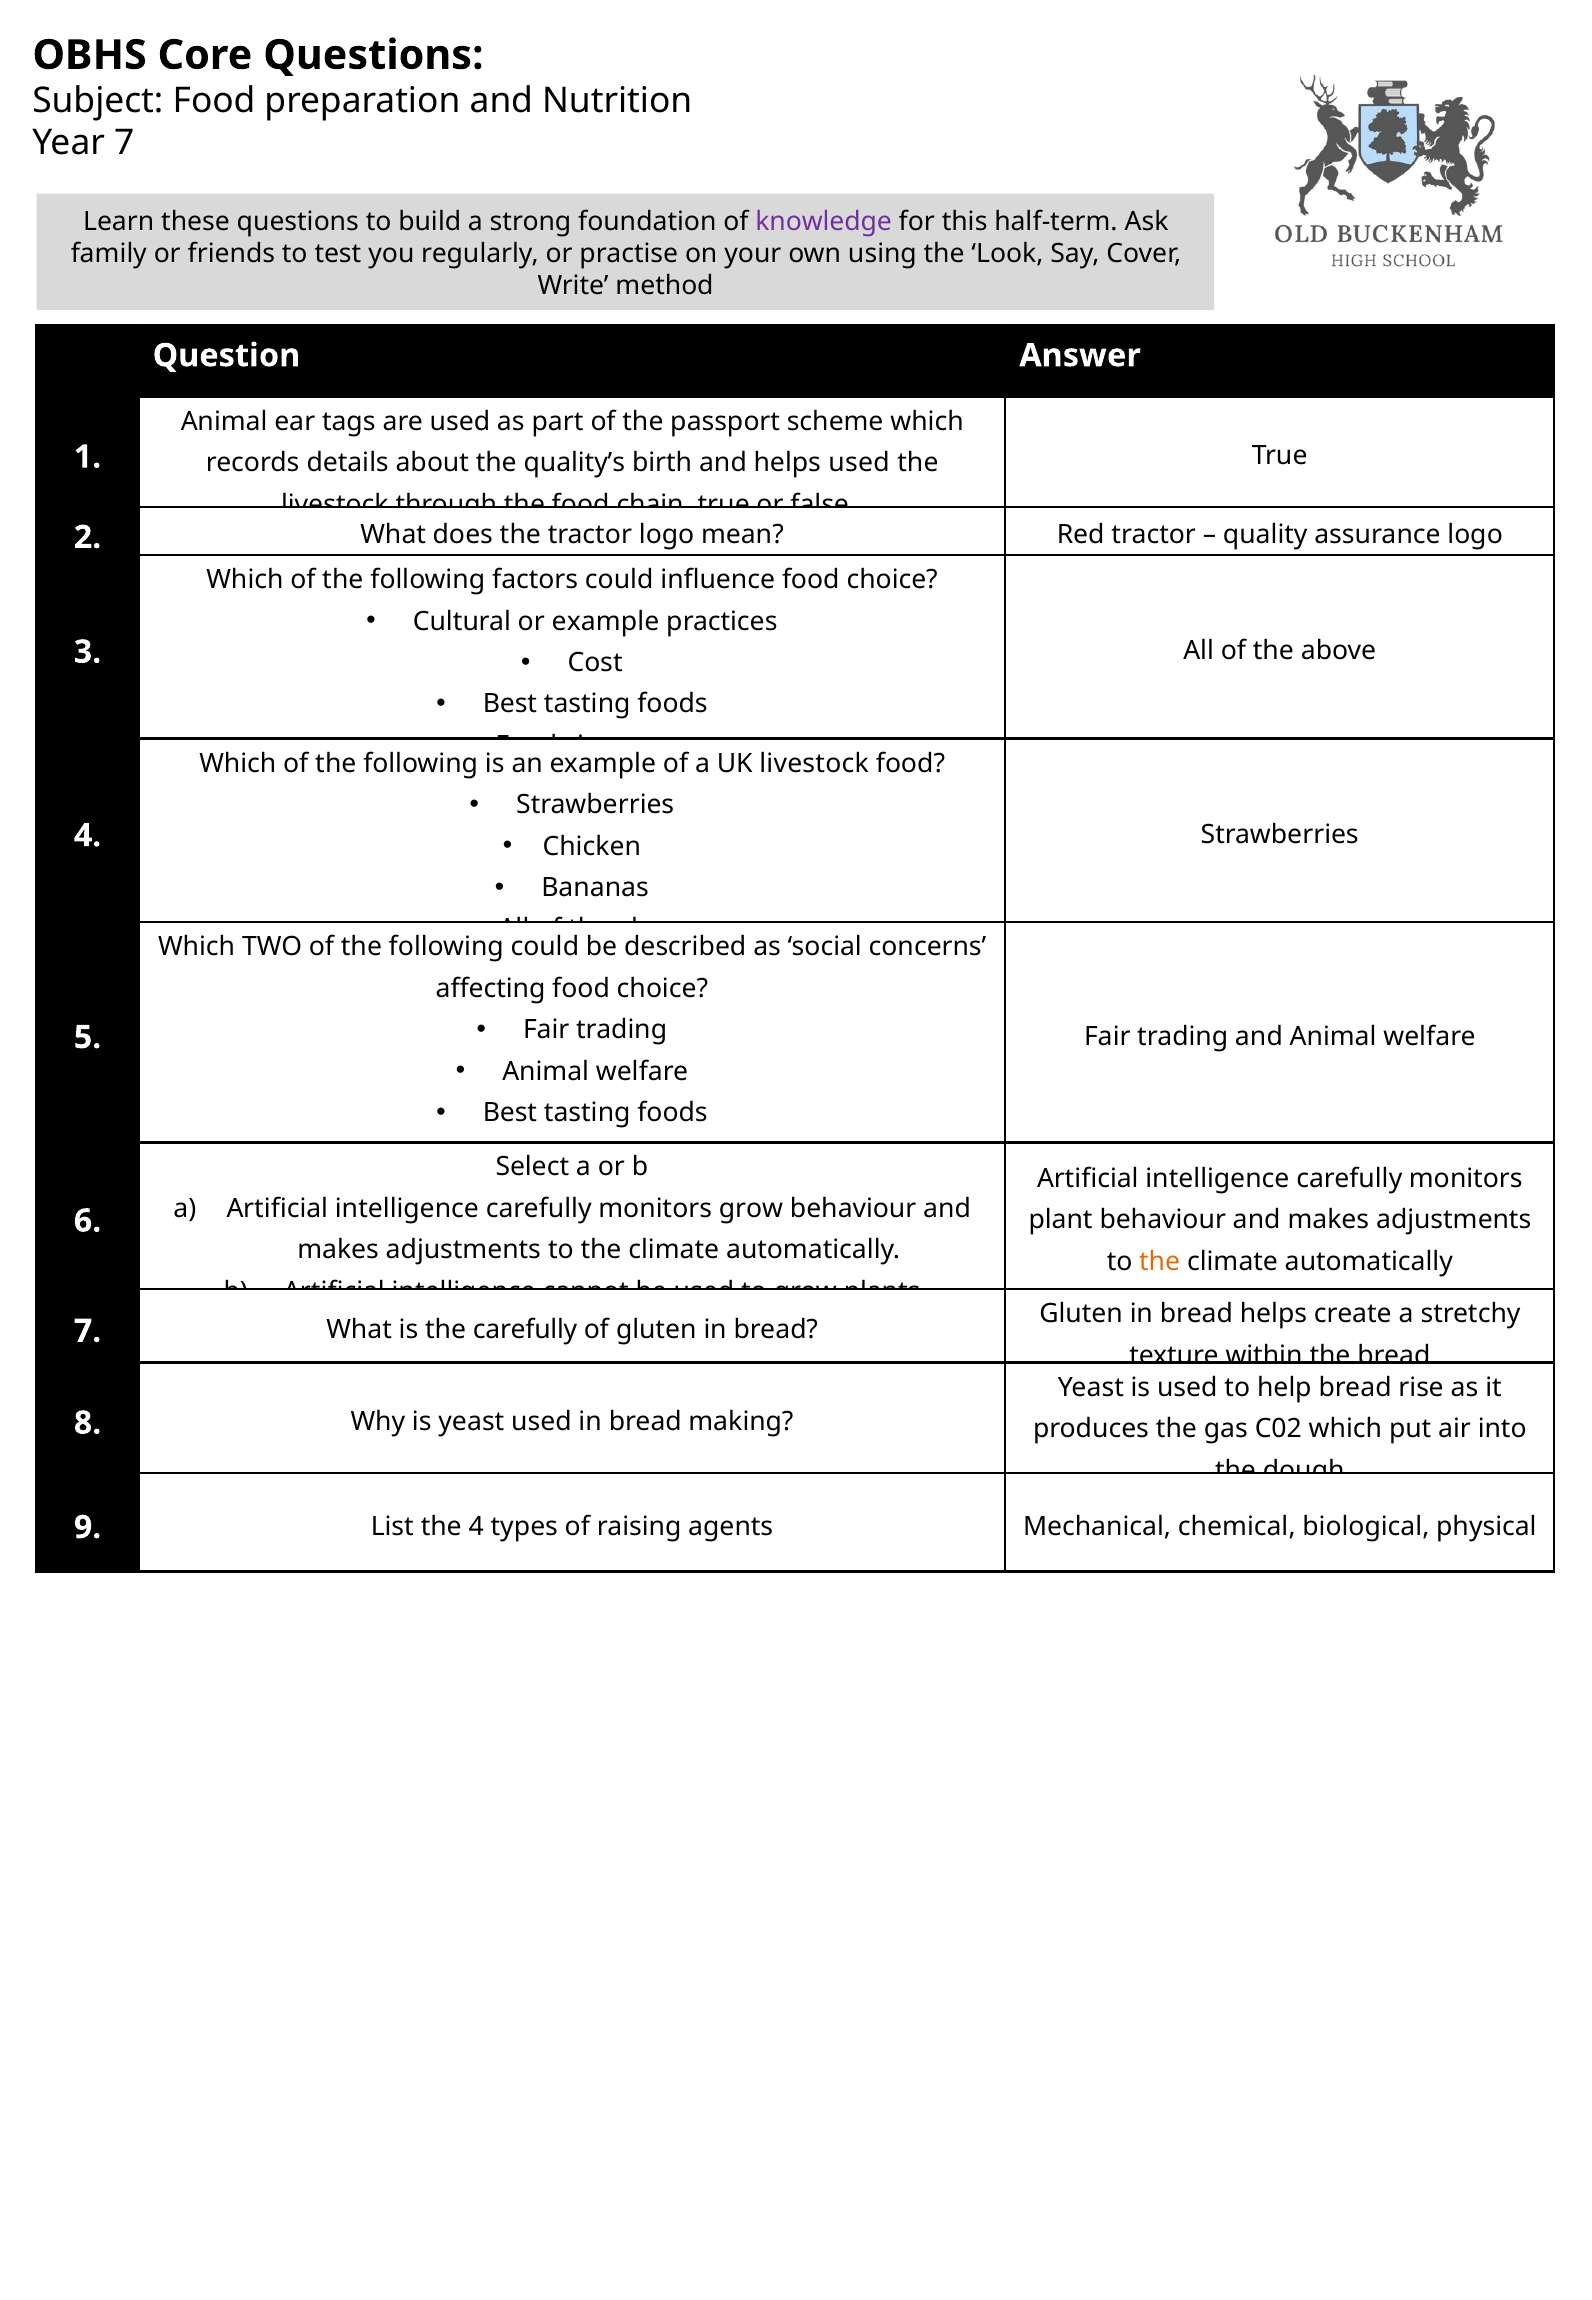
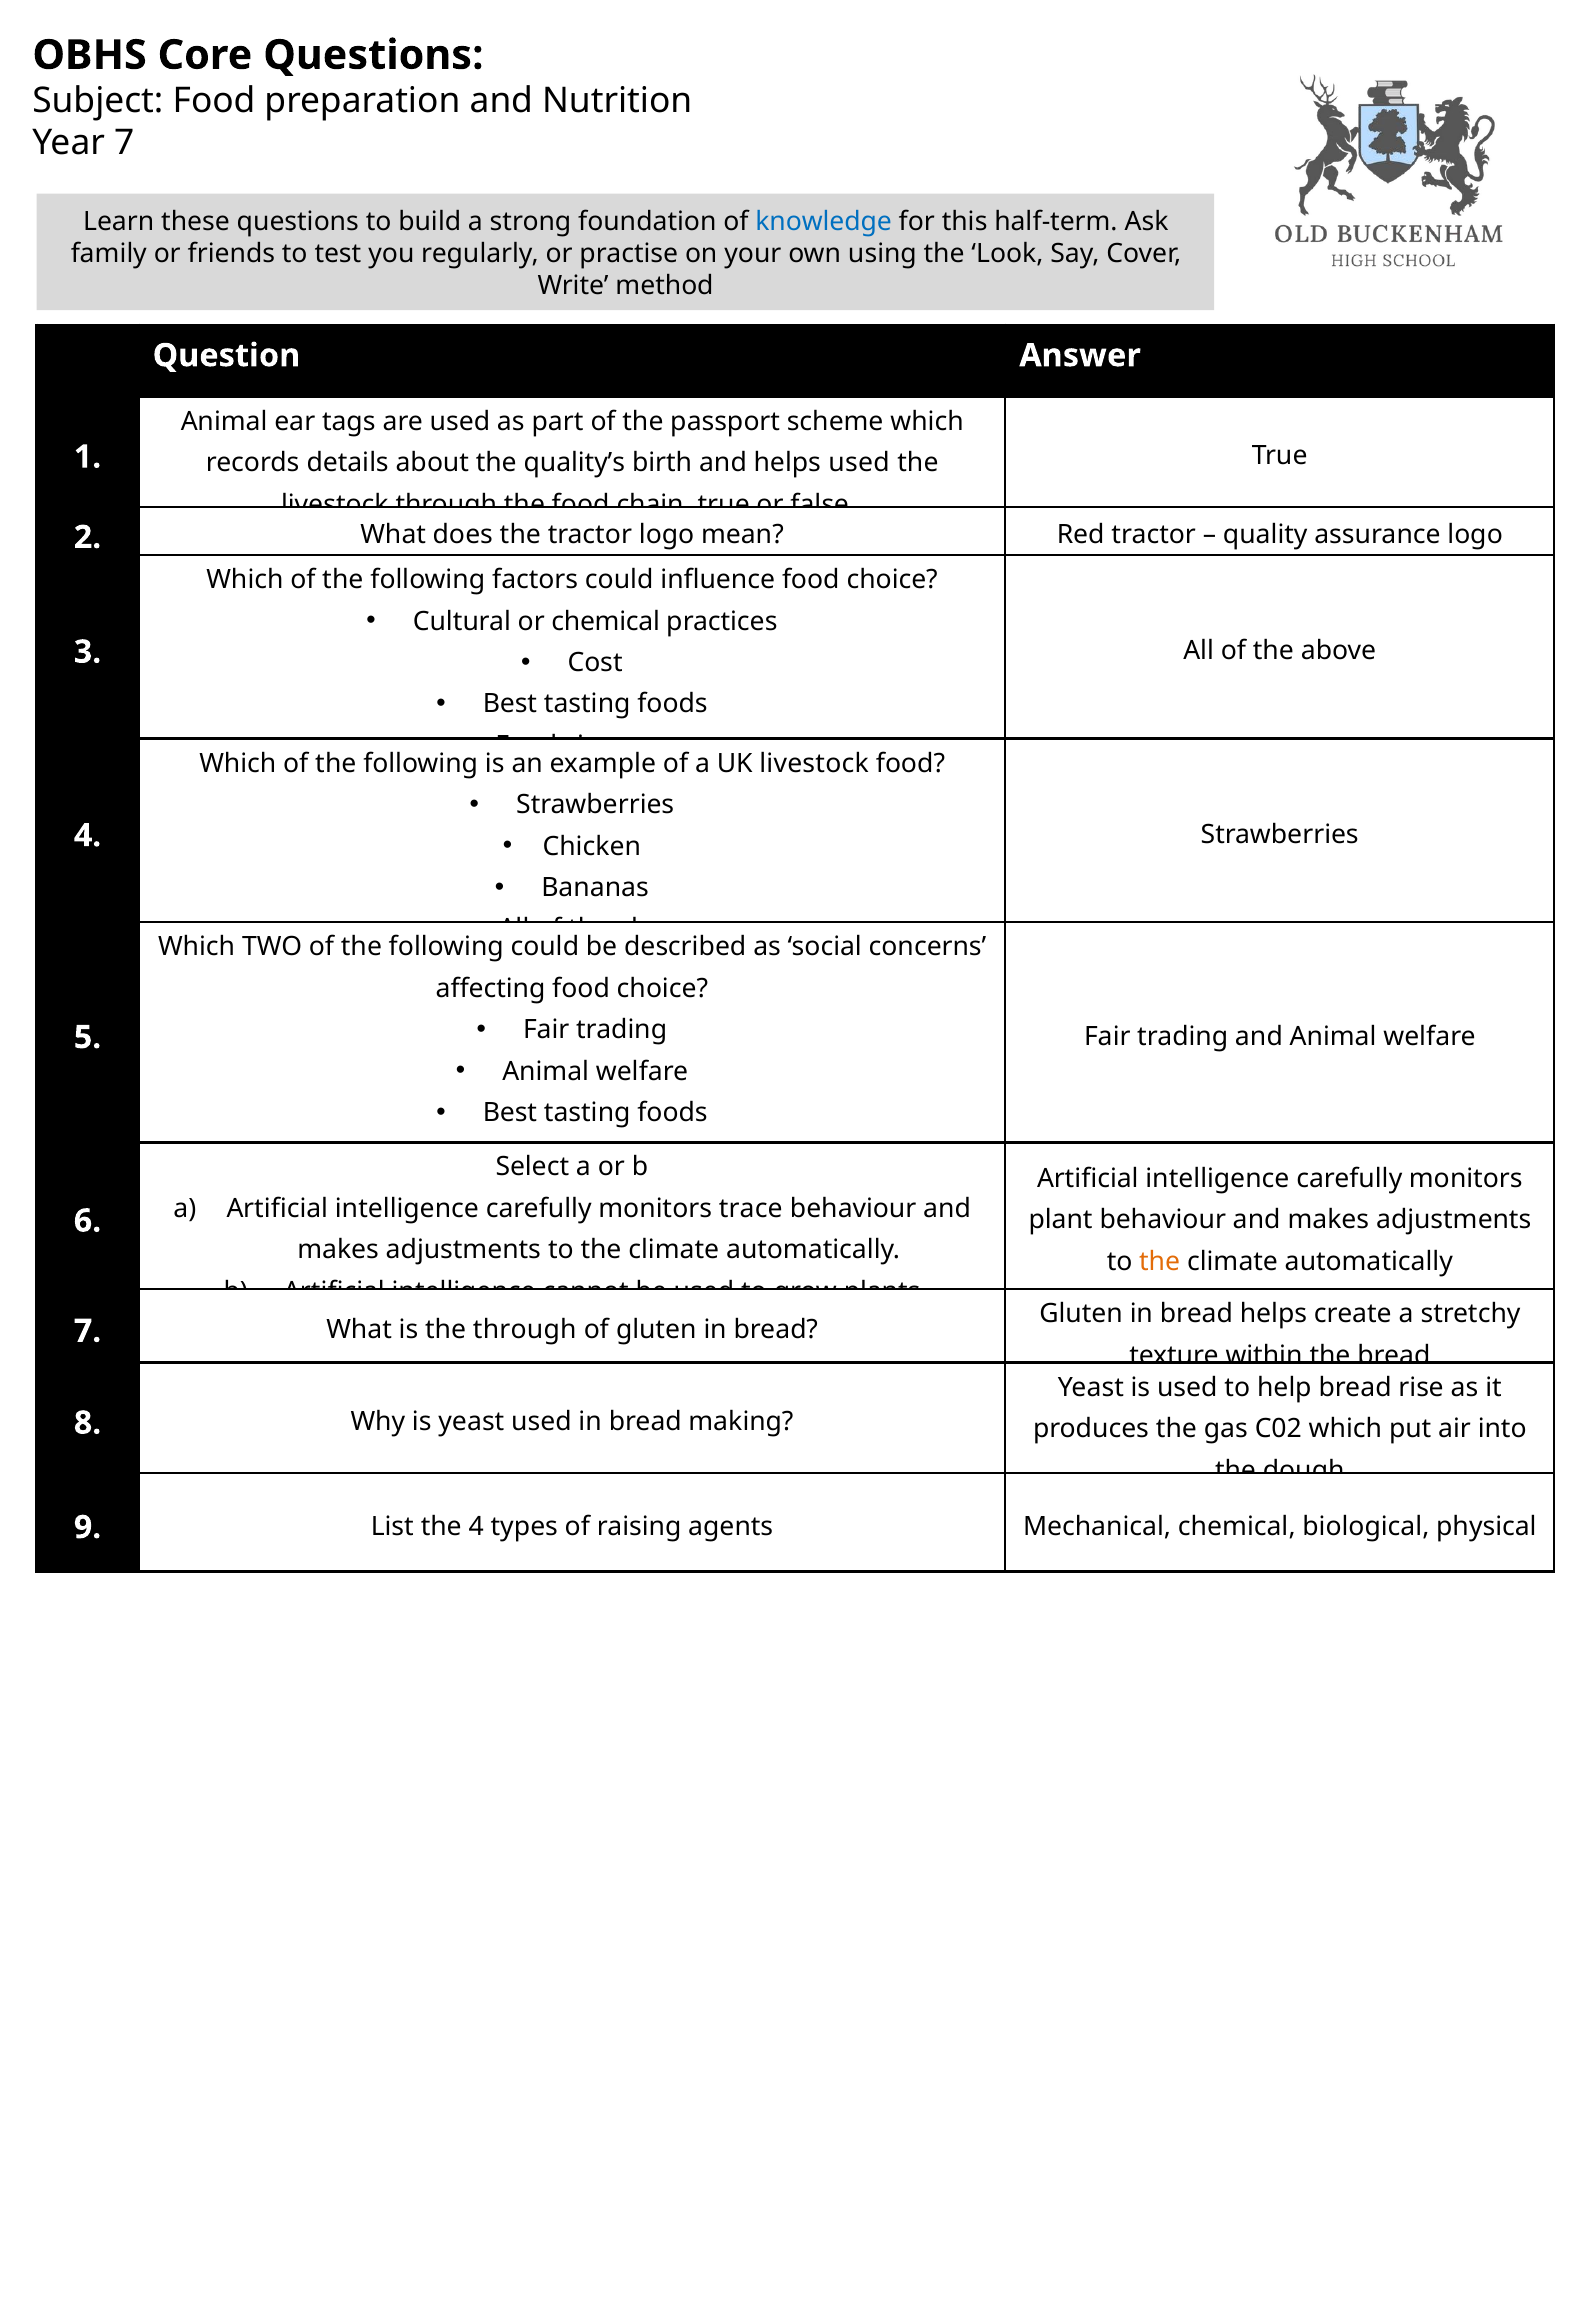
knowledge colour: purple -> blue (824, 222)
or example: example -> chemical (606, 621)
monitors grow: grow -> trace (751, 1208)
the carefully: carefully -> through (525, 1330)
